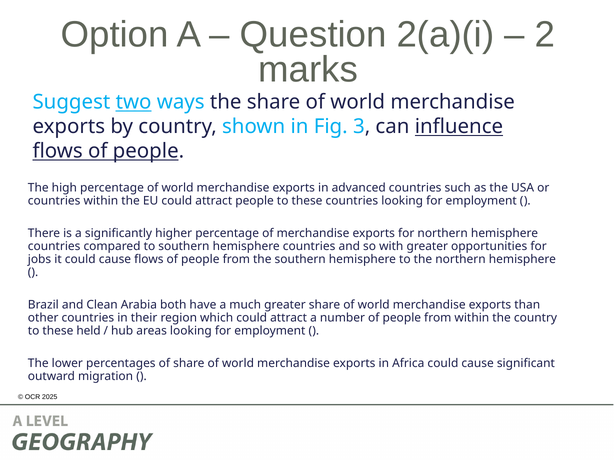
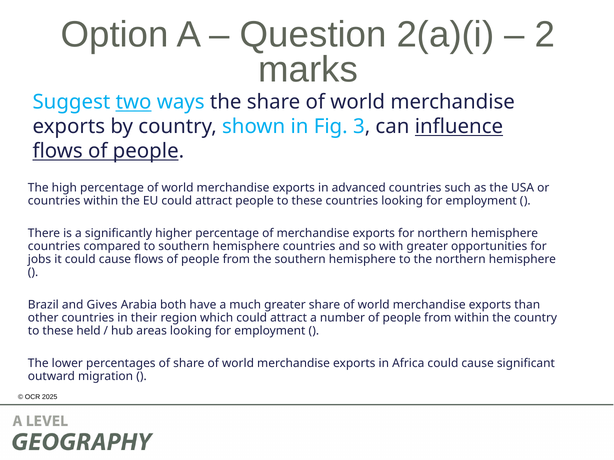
Clean: Clean -> Gives (102, 305)
